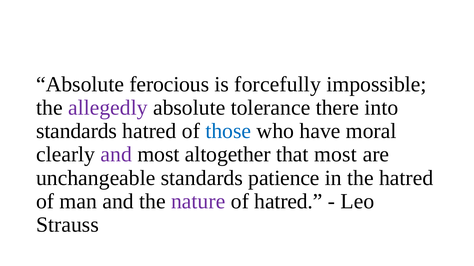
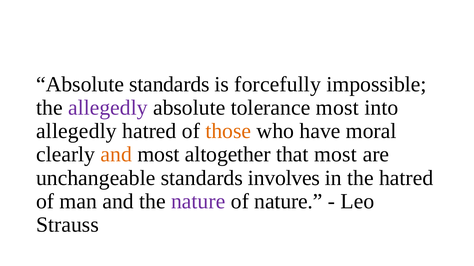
Absolute ferocious: ferocious -> standards (169, 84)
tolerance there: there -> most (337, 108)
standards: standards -> allegedly (76, 131)
those colour: blue -> orange (228, 131)
and colour: purple -> orange (116, 155)
patience: patience -> involves (284, 178)
of hatred: hatred -> nature (288, 202)
